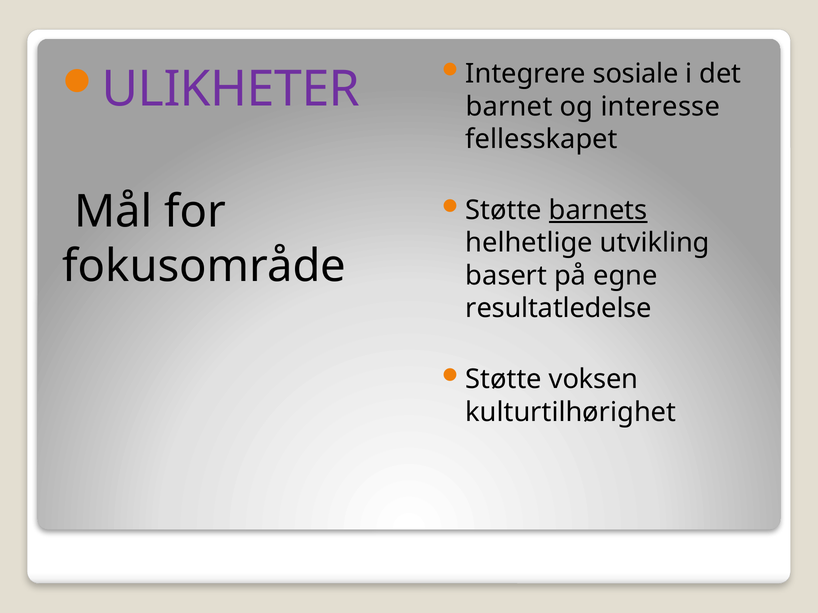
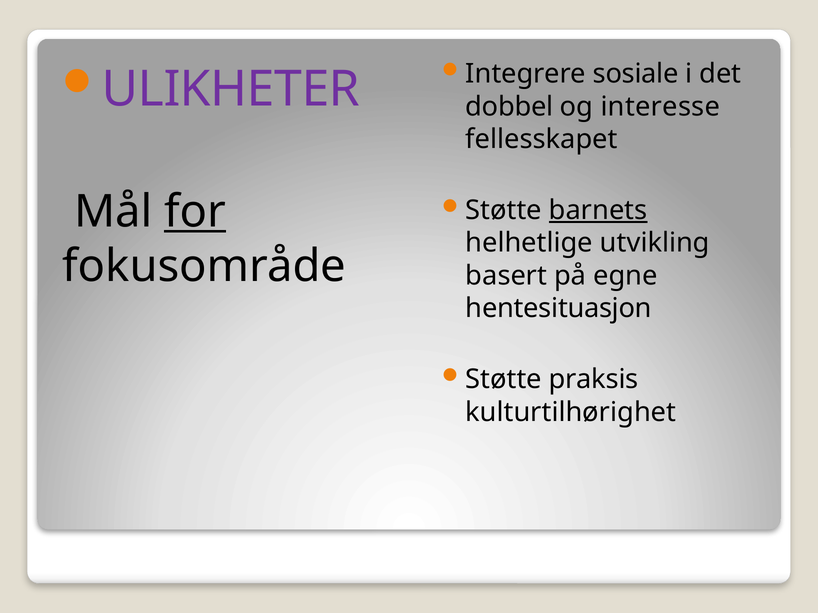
barnet: barnet -> dobbel (509, 107)
for underline: none -> present (195, 212)
resultatledelse: resultatledelse -> hentesituasjon (559, 309)
voksen: voksen -> praksis (594, 380)
